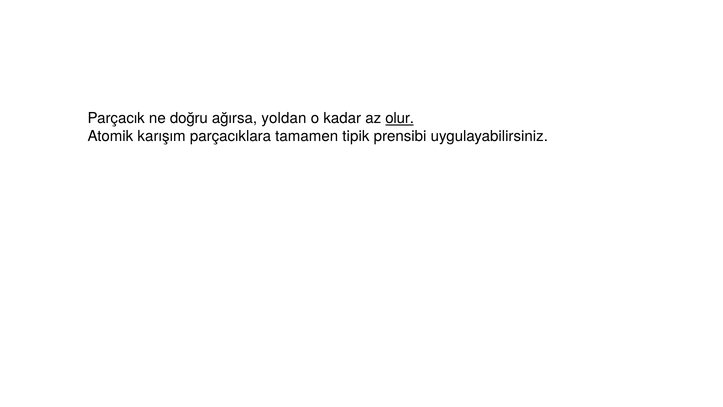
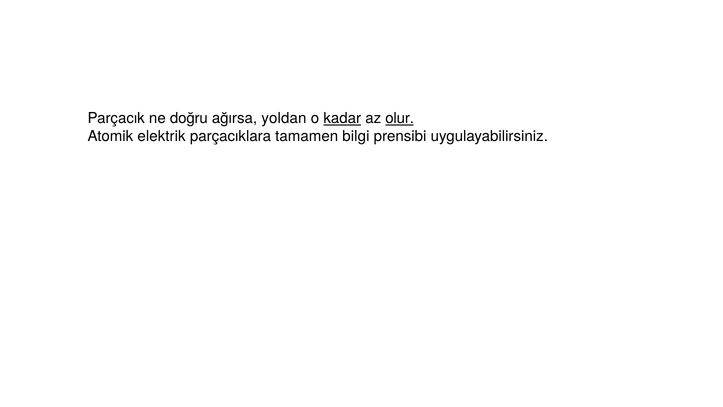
kadar underline: none -> present (342, 118)
karışım: karışım -> elektrik (162, 136)
tipik: tipik -> bilgi (356, 136)
